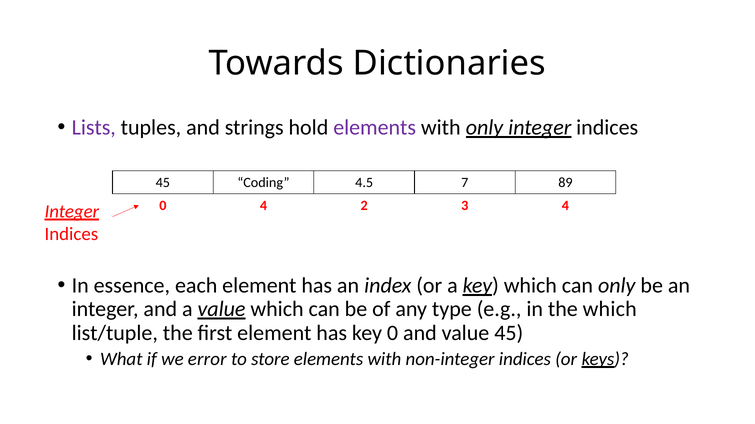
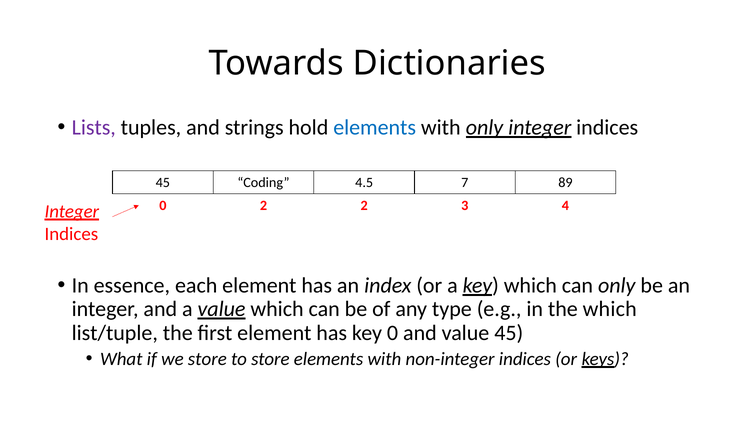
elements colour: purple -> blue (375, 128)
0 4: 4 -> 2 (263, 206)
we error: error -> store (207, 360)
